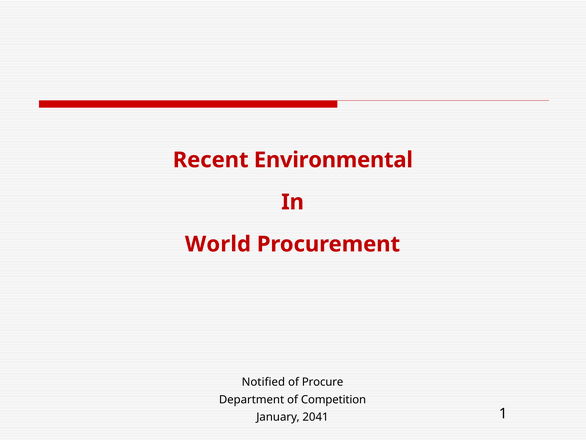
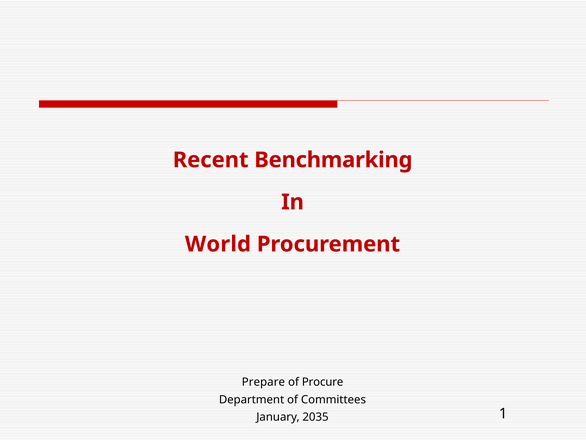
Environmental: Environmental -> Benchmarking (333, 160)
Notified: Notified -> Prepare (263, 382)
Competition: Competition -> Committees (333, 399)
2041: 2041 -> 2035 (316, 417)
